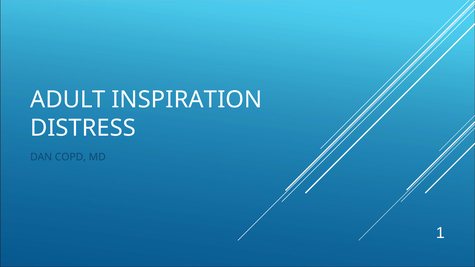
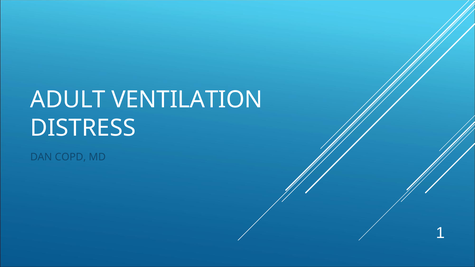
INSPIRATION: INSPIRATION -> VENTILATION (187, 100)
